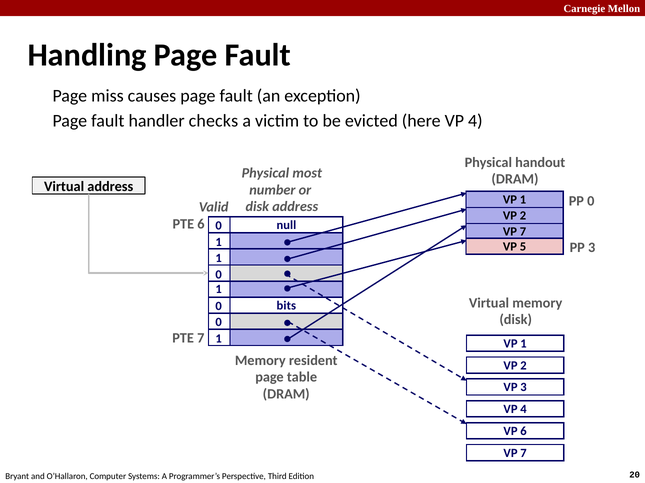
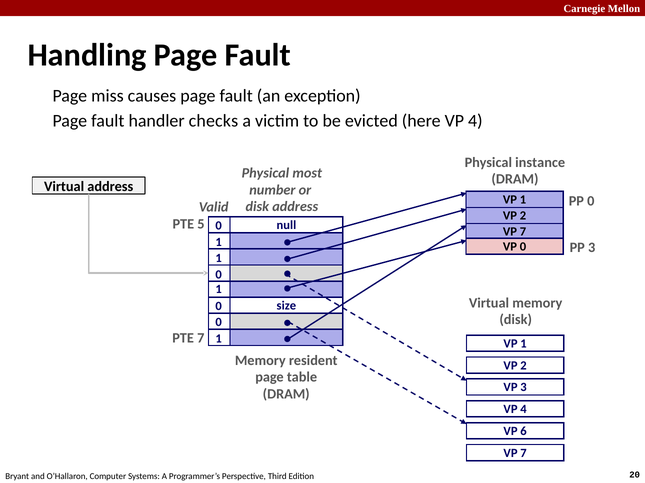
handout: handout -> instance (540, 163)
PTE 6: 6 -> 5 (201, 225)
VP 5: 5 -> 0 (523, 247)
bits: bits -> size (286, 306)
